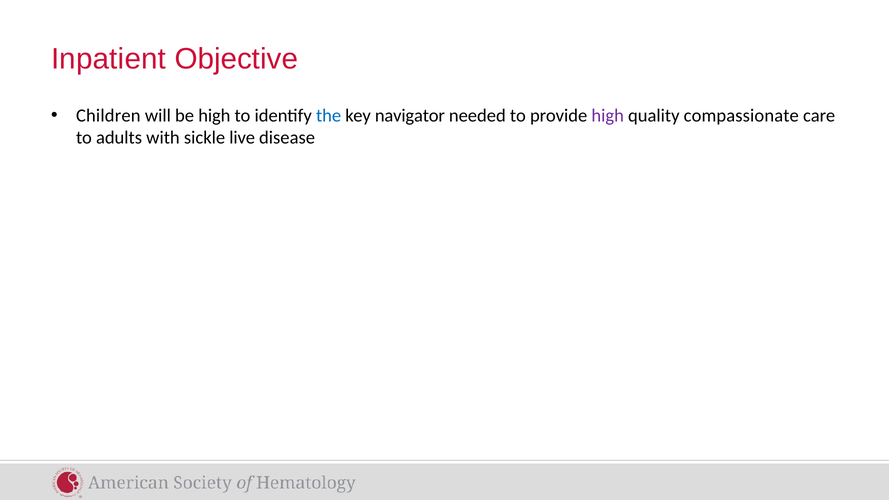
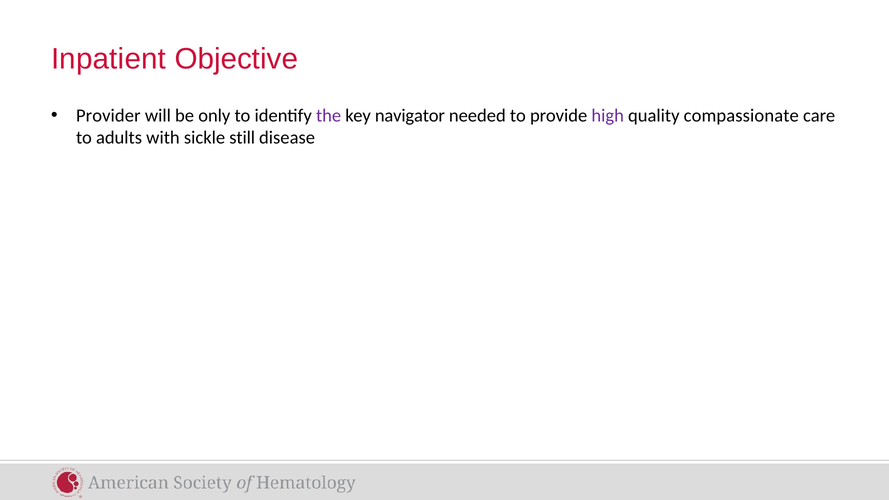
Children: Children -> Provider (108, 116)
be high: high -> only (214, 116)
the colour: blue -> purple (329, 116)
live: live -> still (242, 138)
